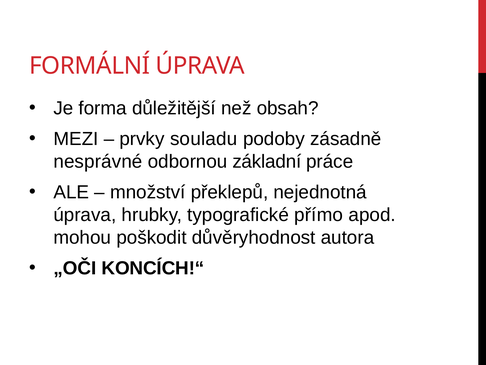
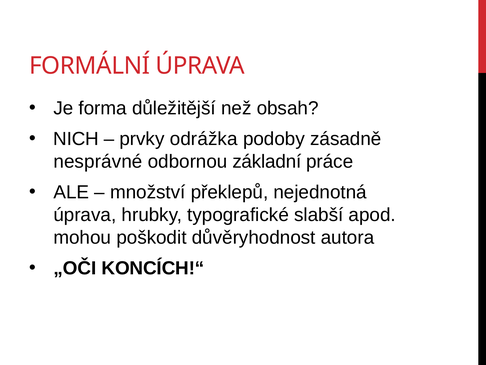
MEZI: MEZI -> NICH (76, 139)
souladu: souladu -> odrážka (204, 139)
přímo: přímo -> slabší (319, 215)
